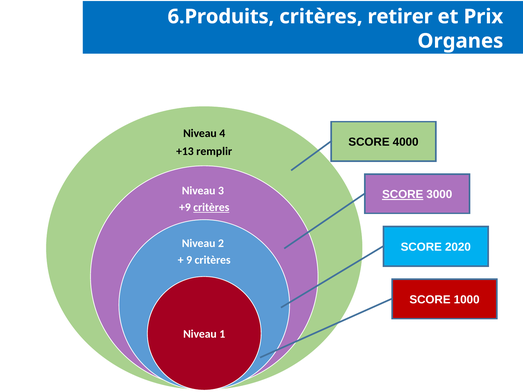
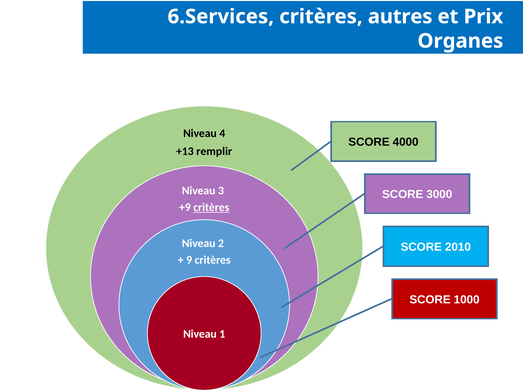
6.Produits: 6.Produits -> 6.Services (221, 17)
retirer: retirer -> autres (400, 17)
SCORE underline: present -> none (403, 195)
2020: 2020 -> 2010 (458, 247)
